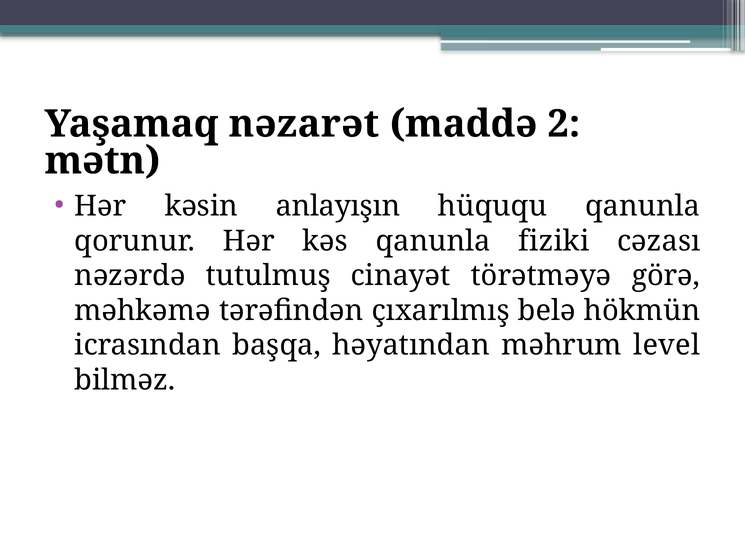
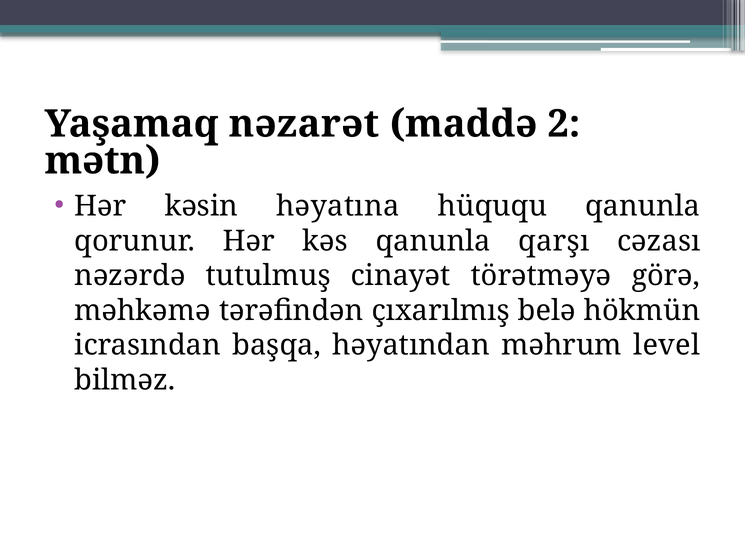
anlayışın: anlayışın -> həyatına (338, 206)
fiziki: fiziki -> qarşı (554, 241)
